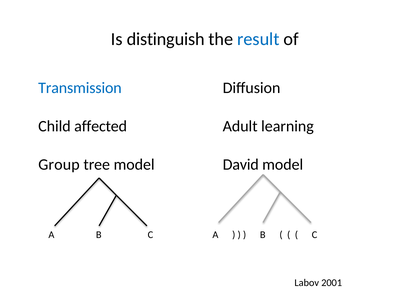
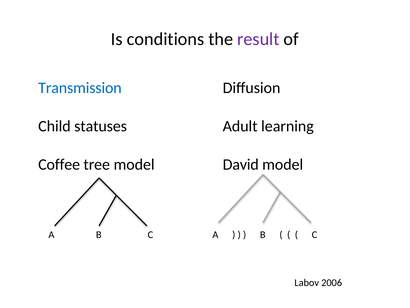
distinguish: distinguish -> conditions (166, 39)
result colour: blue -> purple (258, 39)
affected: affected -> statuses (101, 126)
Group: Group -> Coffee (59, 164)
2001: 2001 -> 2006 (332, 282)
